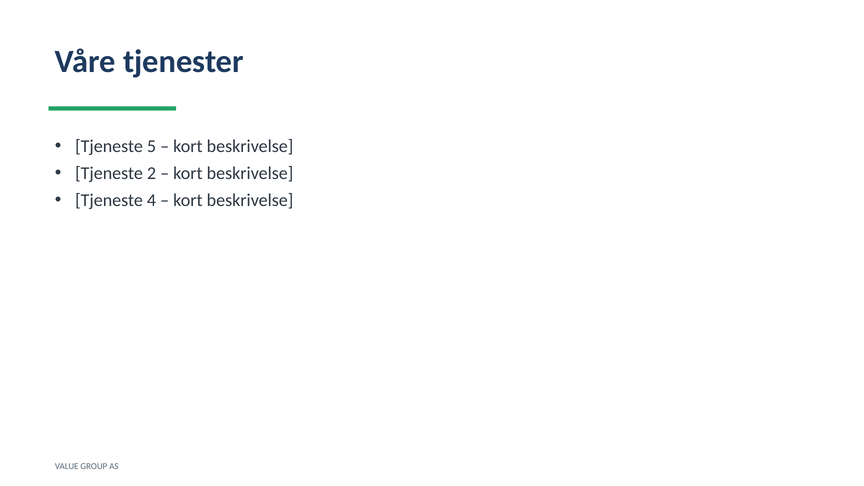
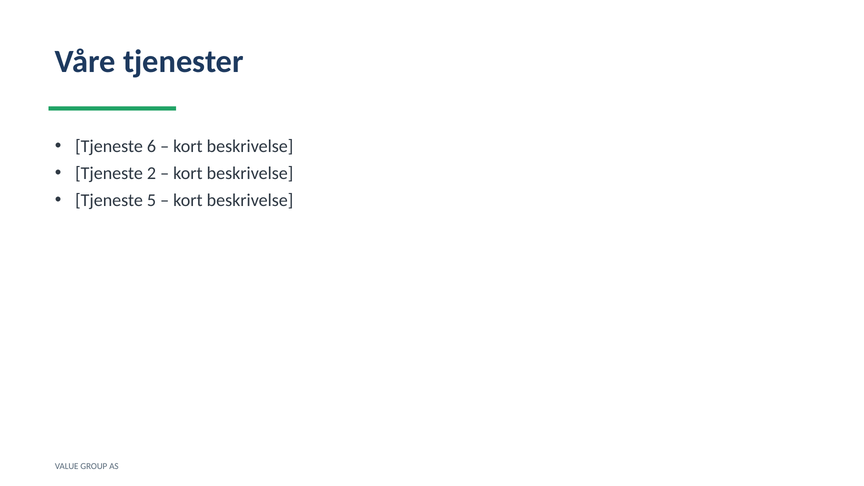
5: 5 -> 6 (151, 146)
4: 4 -> 5 (151, 200)
